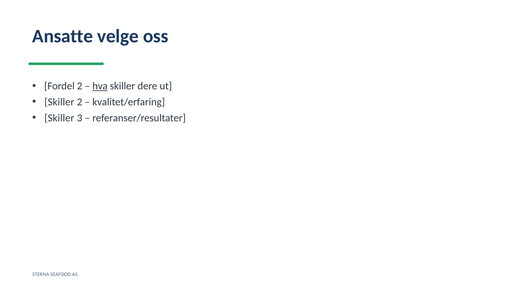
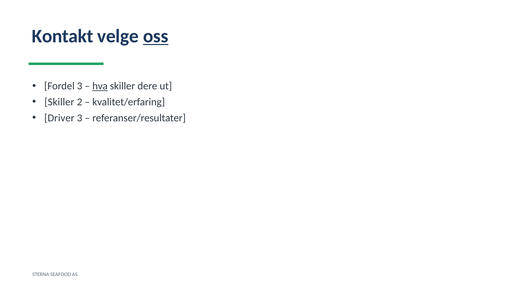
Ansatte: Ansatte -> Kontakt (63, 36)
oss underline: none -> present (156, 36)
Fordel 2: 2 -> 3 (80, 86)
Skiller: Skiller -> Driver (59, 118)
